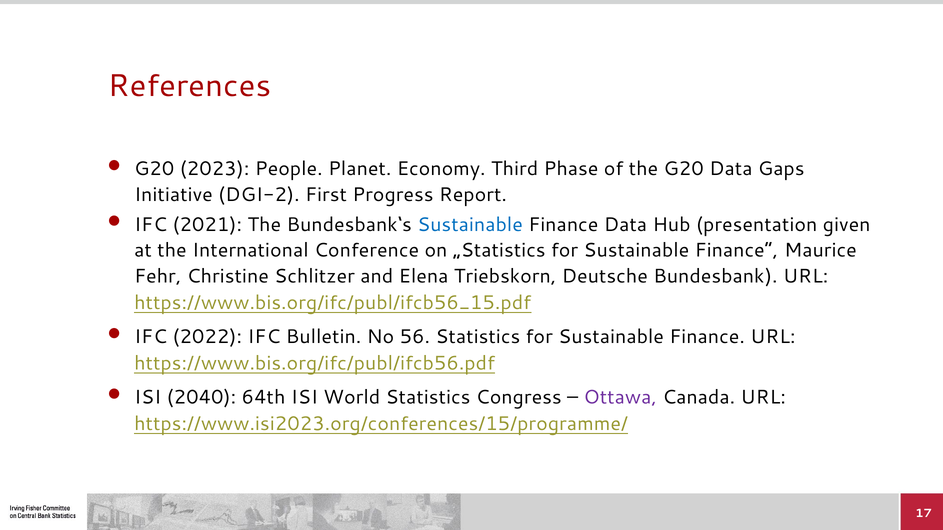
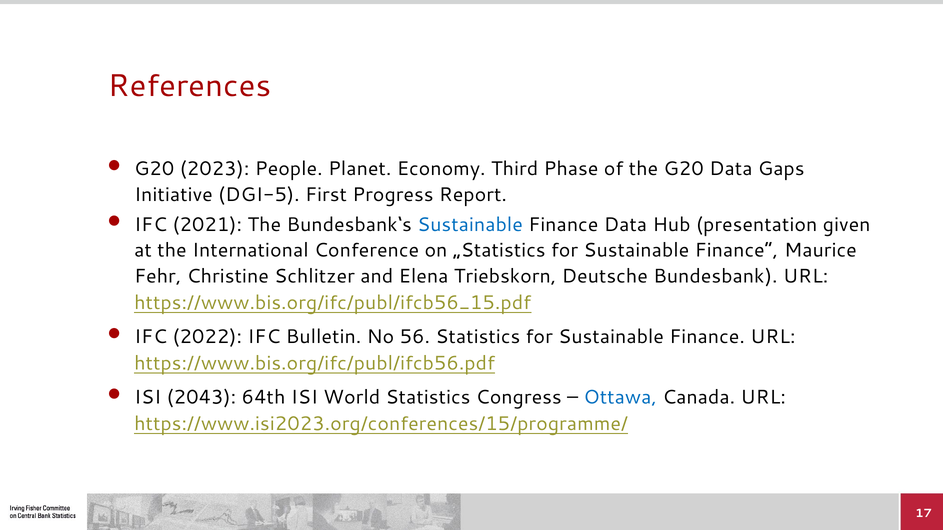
DGI-2: DGI-2 -> DGI-5 (259, 195)
2040: 2040 -> 2043 (201, 398)
Ottawa colour: purple -> blue (620, 398)
